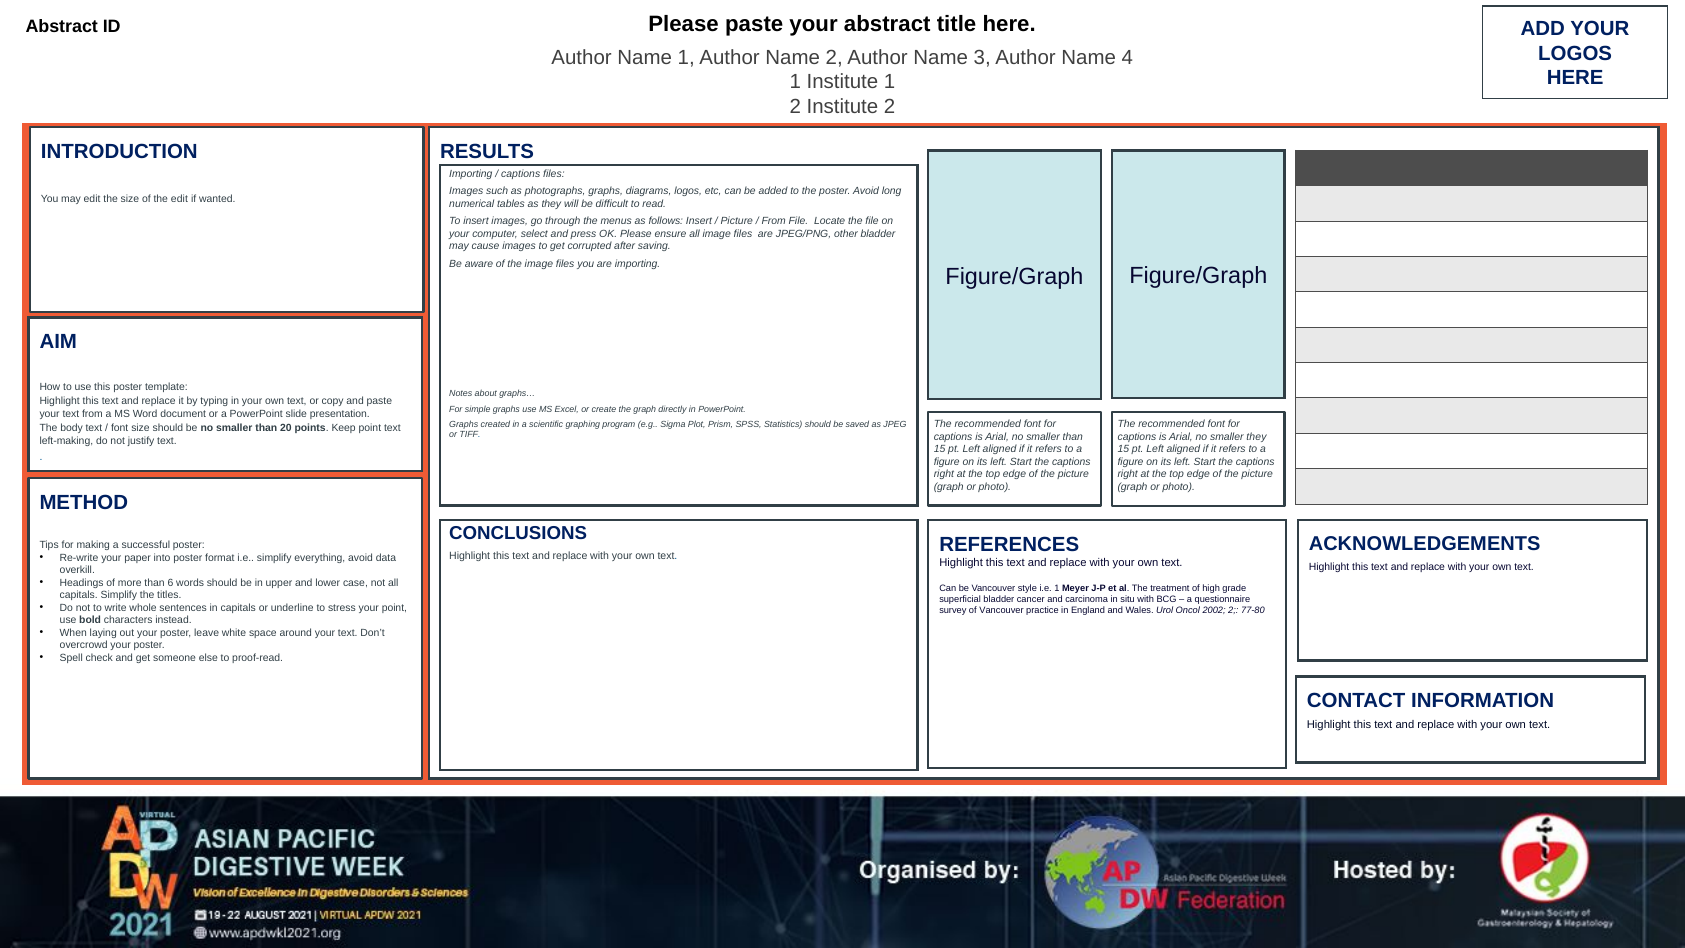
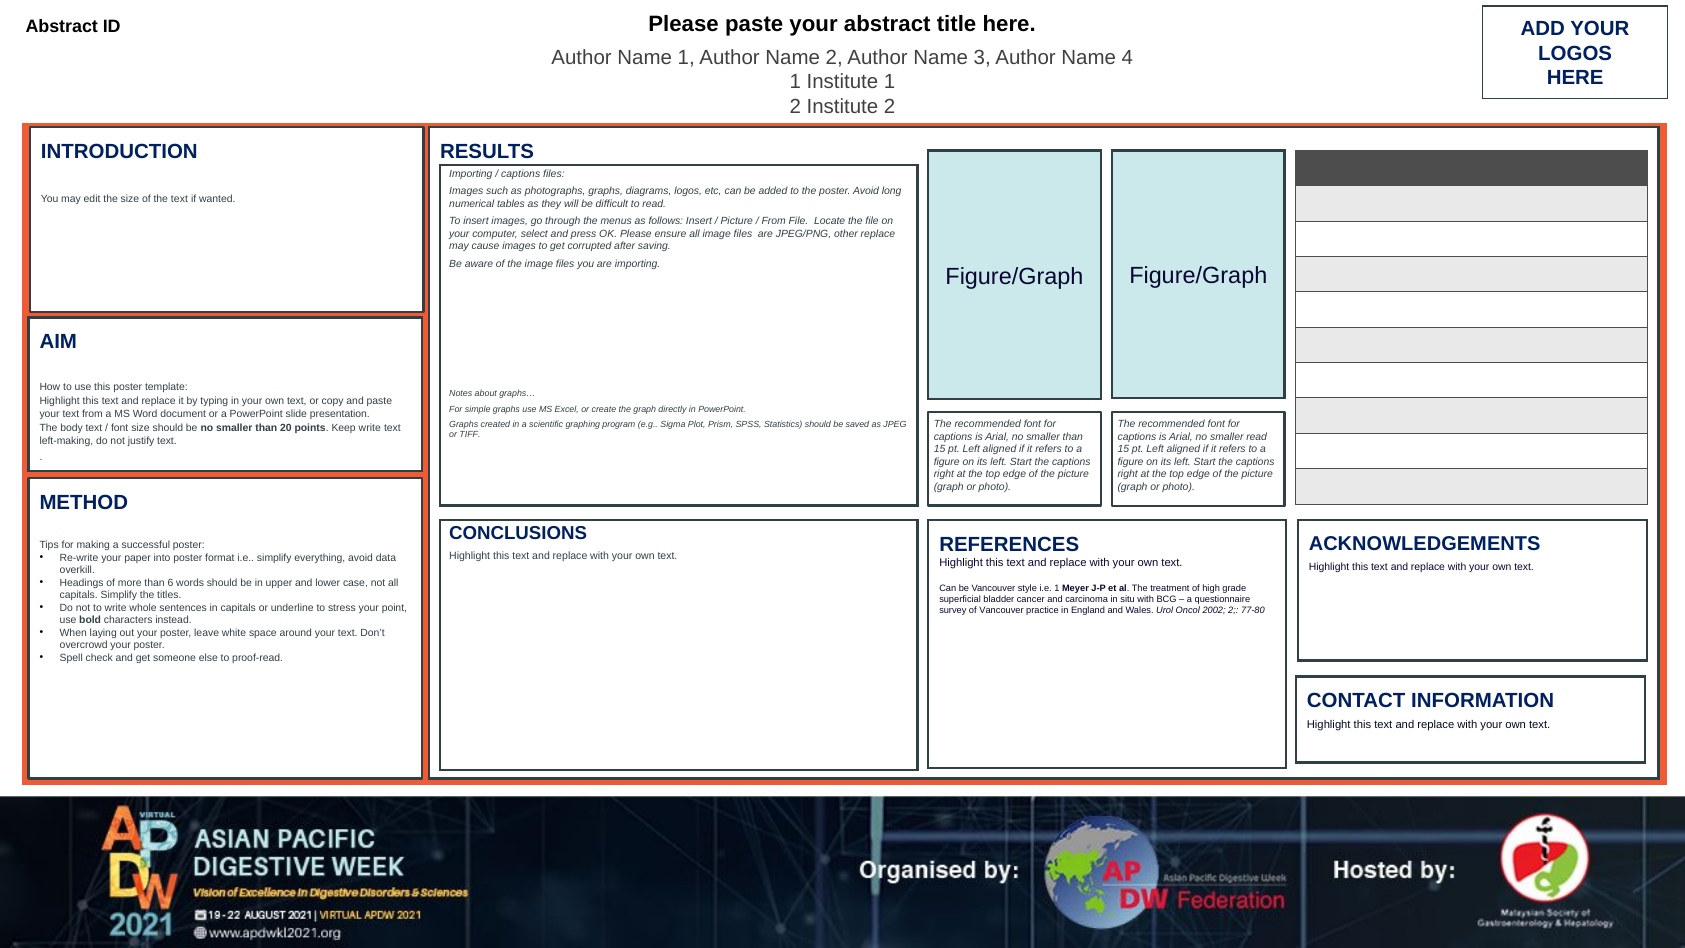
the edit: edit -> text (179, 199)
other bladder: bladder -> replace (878, 234)
Keep point: point -> write (370, 428)
smaller they: they -> read (1257, 437)
